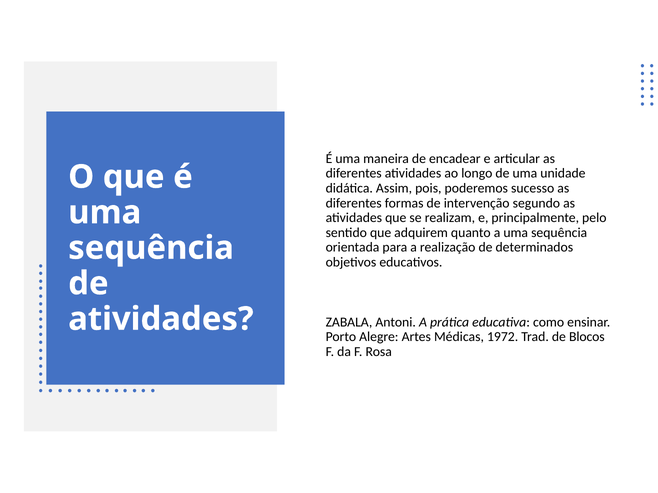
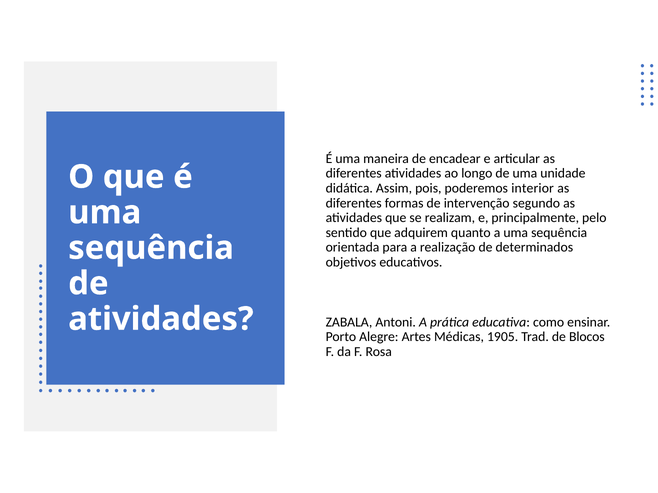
sucesso: sucesso -> interior (533, 188)
1972: 1972 -> 1905 (503, 337)
